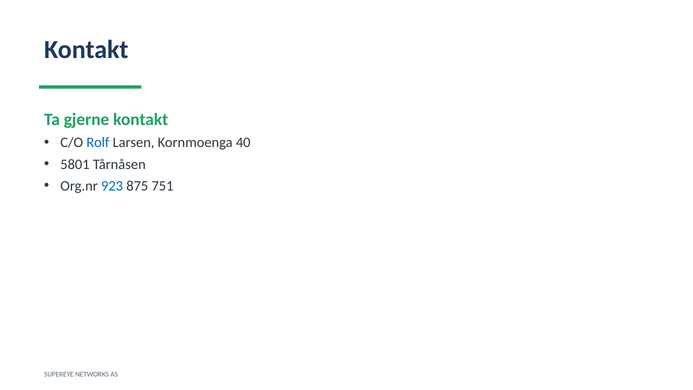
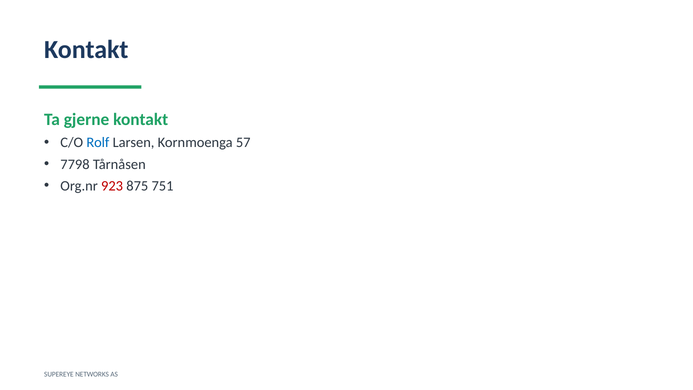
40: 40 -> 57 (243, 143)
5801: 5801 -> 7798 (75, 164)
923 colour: blue -> red (112, 186)
